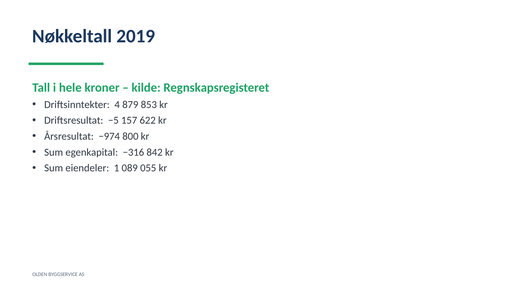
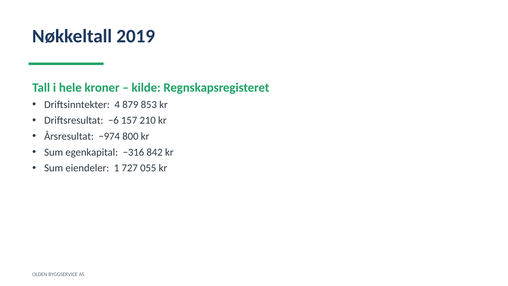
−5: −5 -> −6 (113, 120)
622: 622 -> 210 (148, 120)
089: 089 -> 727 (130, 168)
